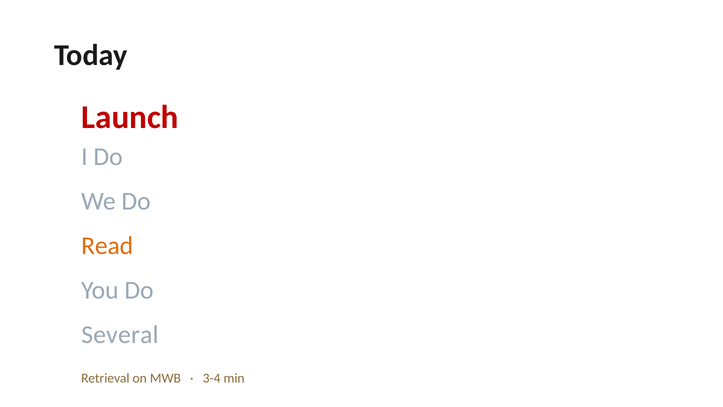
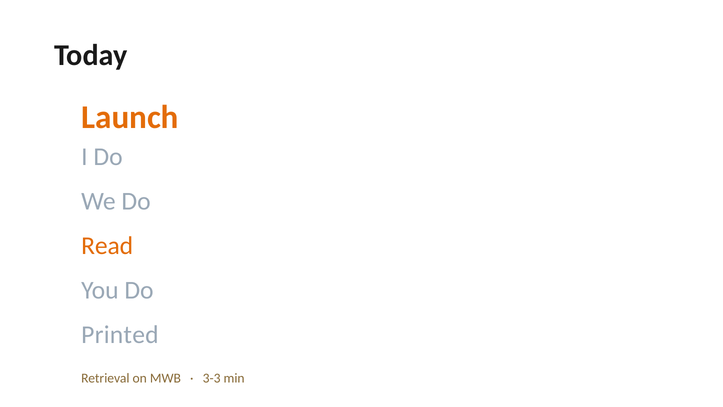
Launch colour: red -> orange (130, 117)
Several: Several -> Printed (120, 334)
3-4: 3-4 -> 3-3 (212, 378)
